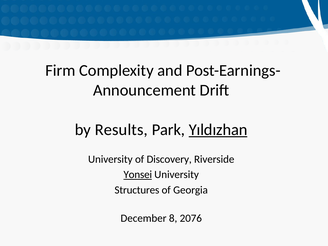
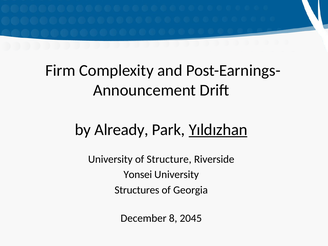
Results: Results -> Already (121, 130)
Discovery: Discovery -> Structure (169, 159)
Yonsei underline: present -> none (138, 175)
2076: 2076 -> 2045 (191, 218)
